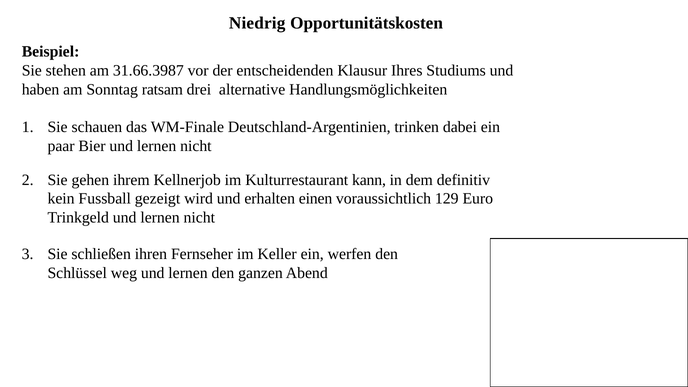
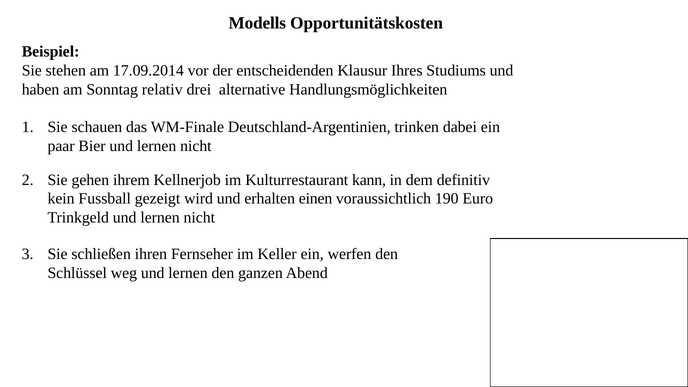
Niedrig: Niedrig -> Modells (257, 23)
31.66.3987: 31.66.3987 -> 17.09.2014 (148, 71)
ratsam: ratsam -> relativ (162, 89)
129: 129 -> 190 (447, 199)
